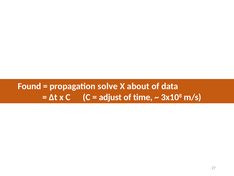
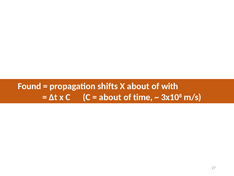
solve: solve -> shifts (108, 86)
data: data -> with (170, 86)
adjust: adjust -> about (110, 97)
